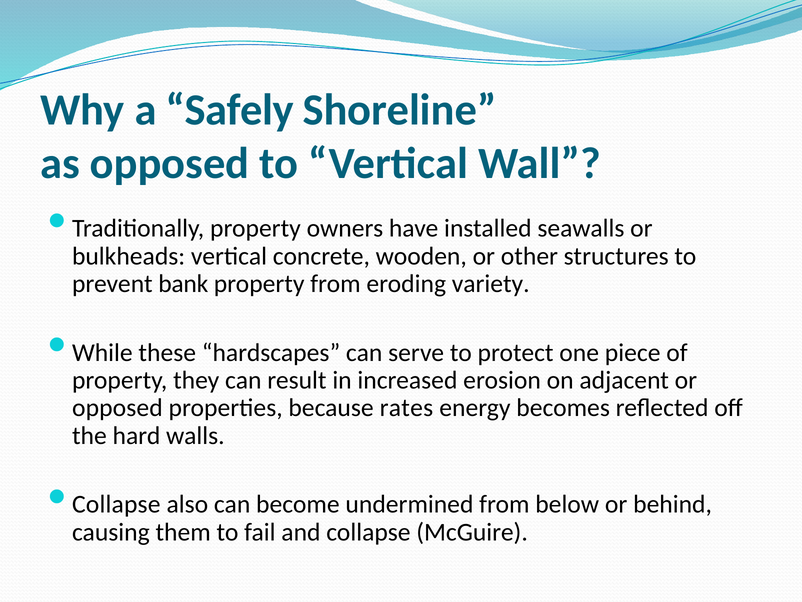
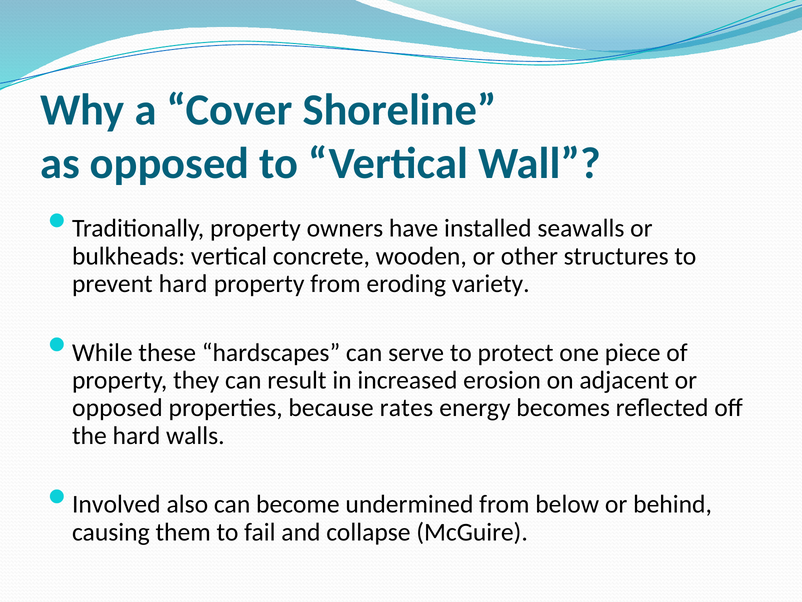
Safely: Safely -> Cover (230, 110)
prevent bank: bank -> hard (183, 284)
Collapse: Collapse -> Involved (116, 504)
